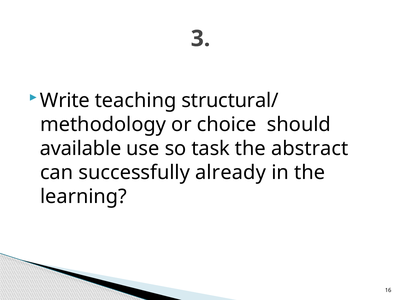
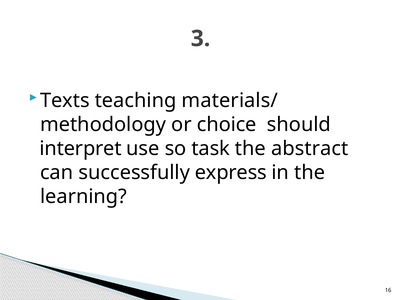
Write: Write -> Texts (65, 101)
structural/: structural/ -> materials/ (230, 101)
available: available -> interpret (81, 149)
already: already -> express (231, 173)
